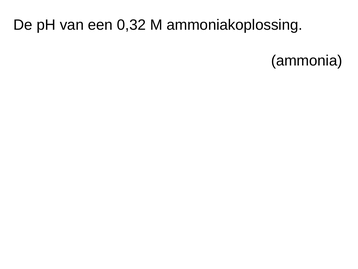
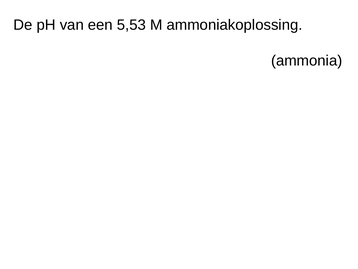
0,32: 0,32 -> 5,53 (131, 25)
